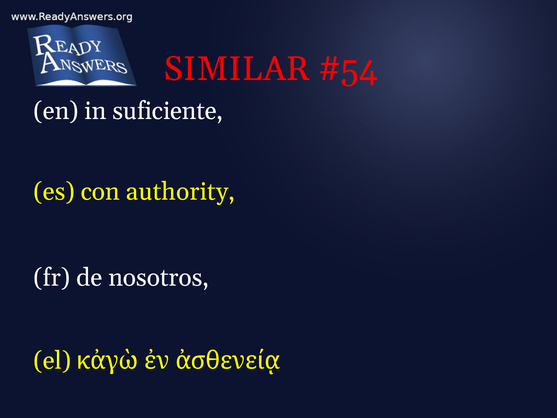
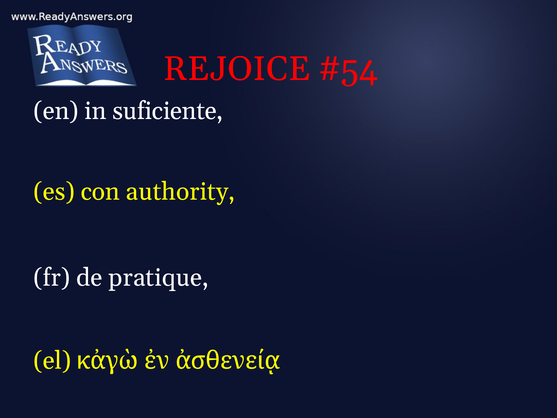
SIMILAR: SIMILAR -> REJOICE (237, 69)
nosotros: nosotros -> pratique (159, 278)
